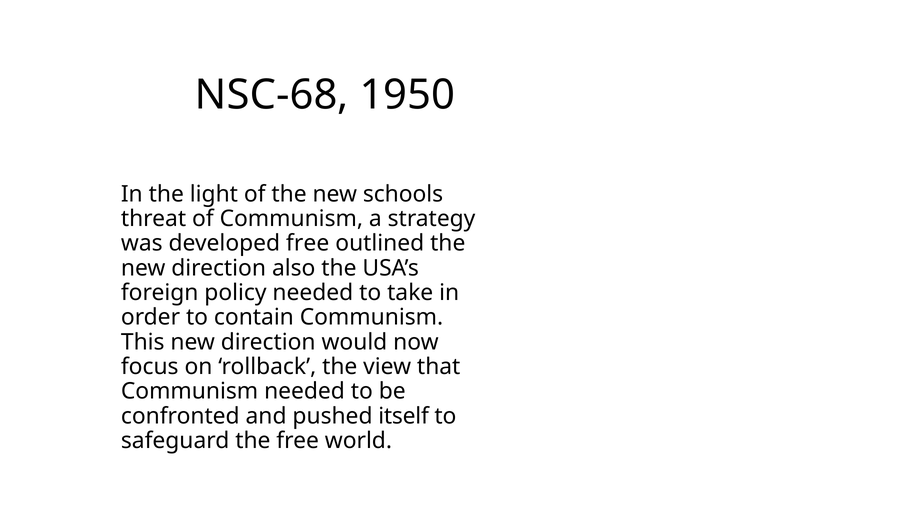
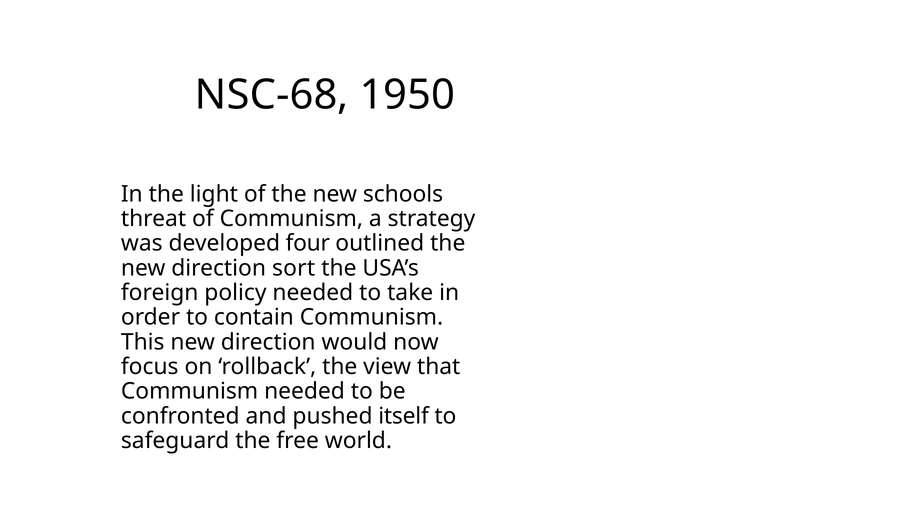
developed free: free -> four (308, 243)
also: also -> sort (294, 268)
